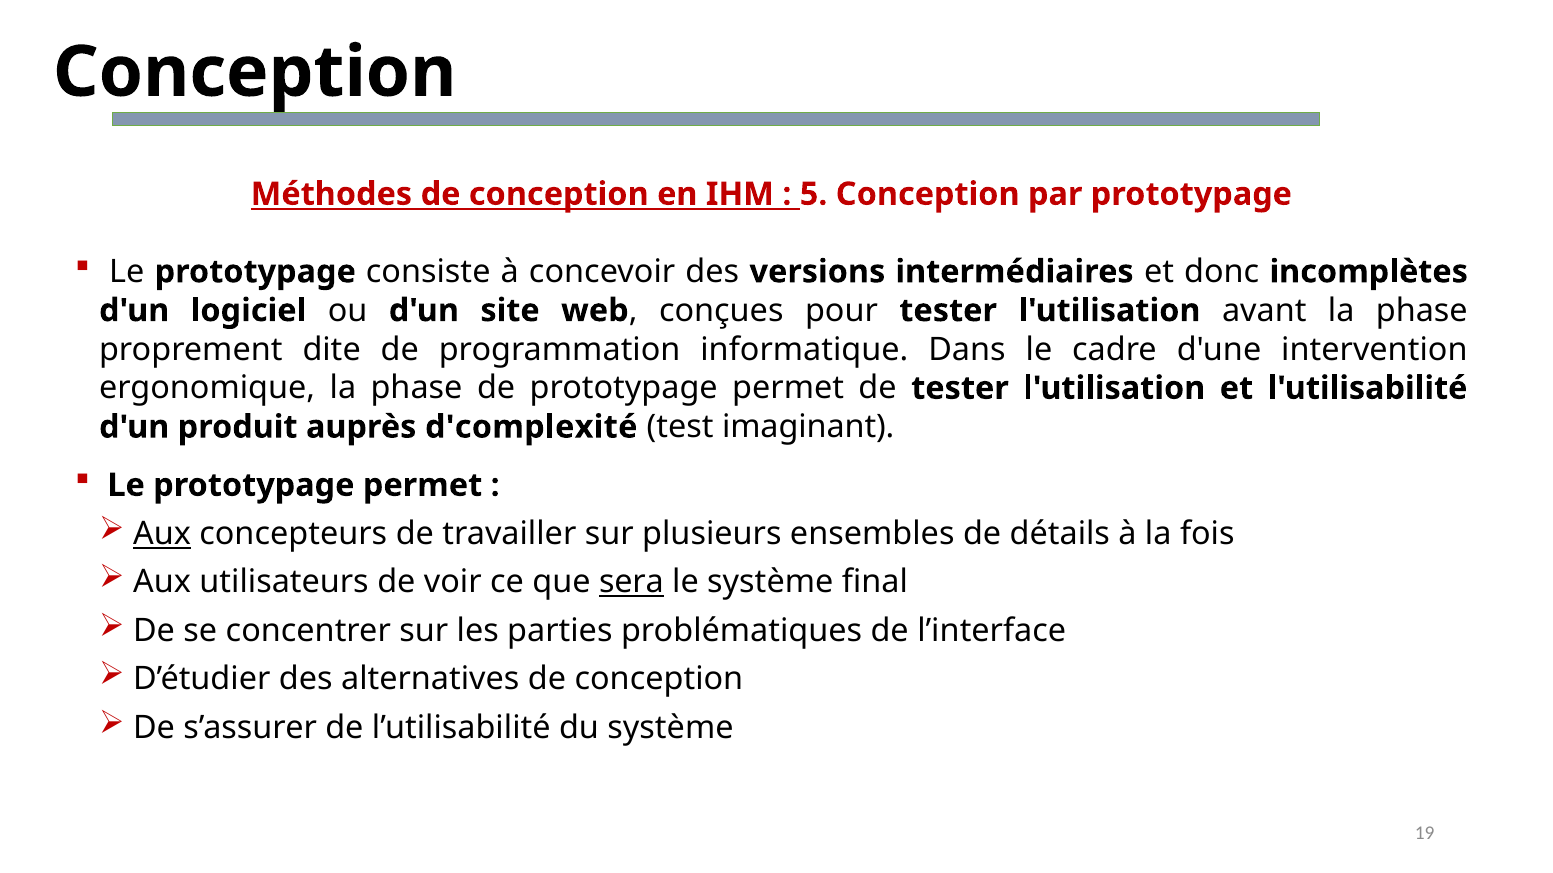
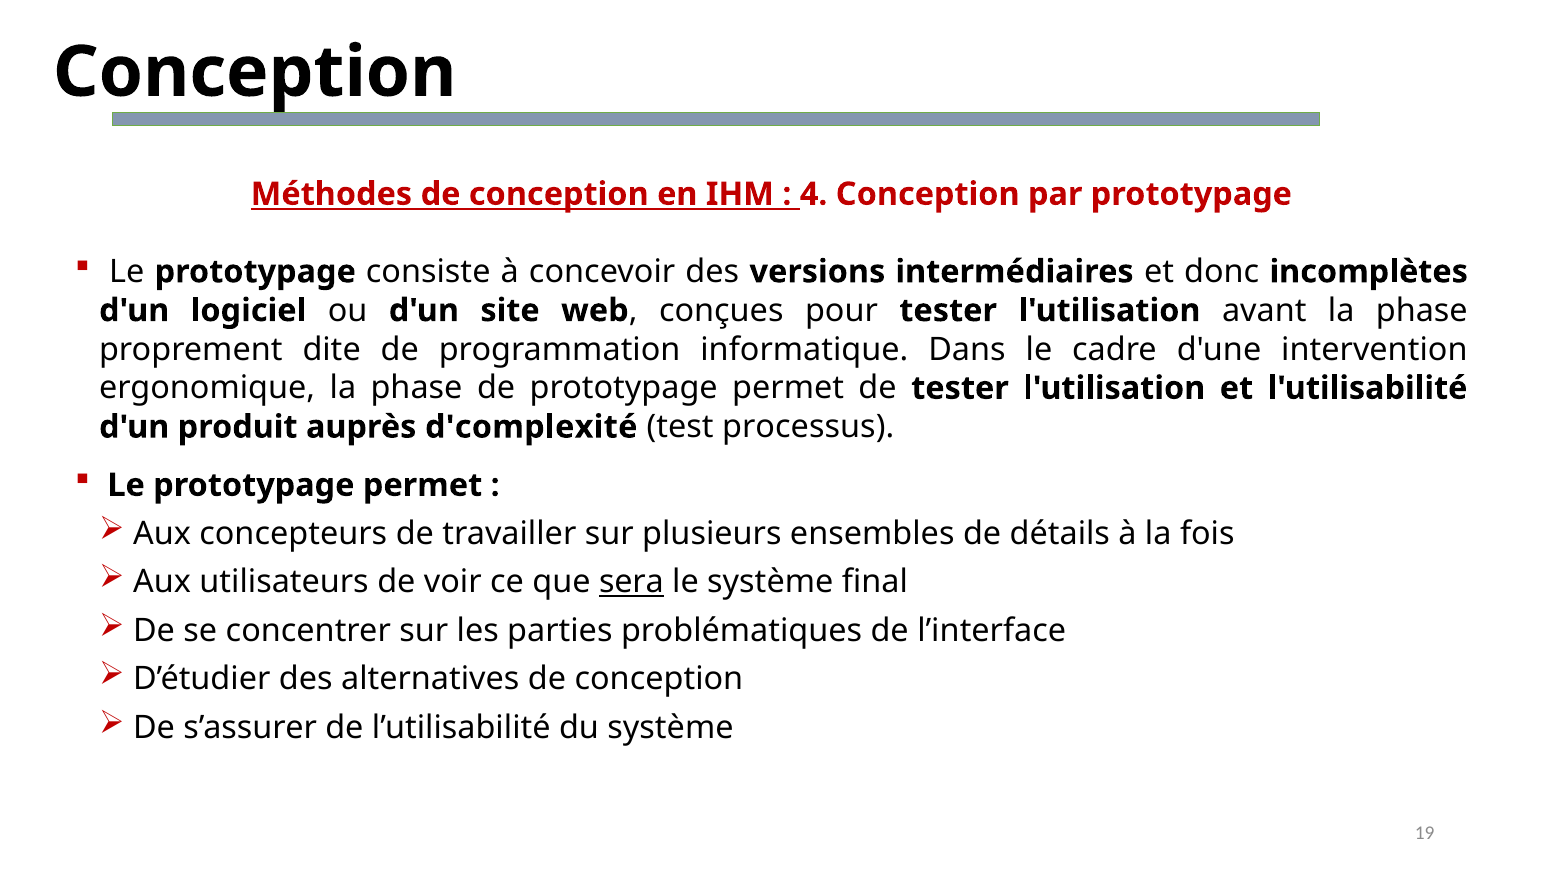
5: 5 -> 4 (814, 194)
imaginant: imaginant -> processus (808, 427)
Aux underline: present -> none (162, 534)
